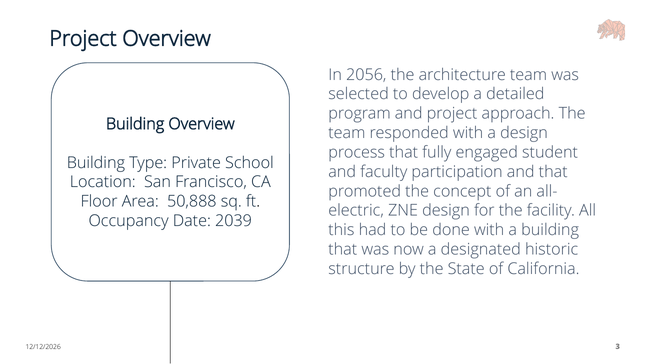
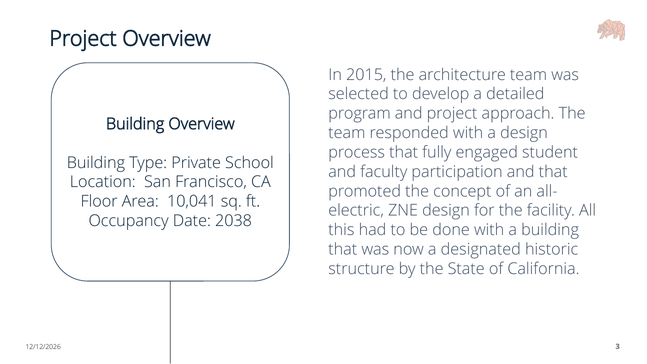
2056: 2056 -> 2015 (366, 75)
50,888: 50,888 -> 10,041 (192, 201)
2039: 2039 -> 2038 (234, 221)
